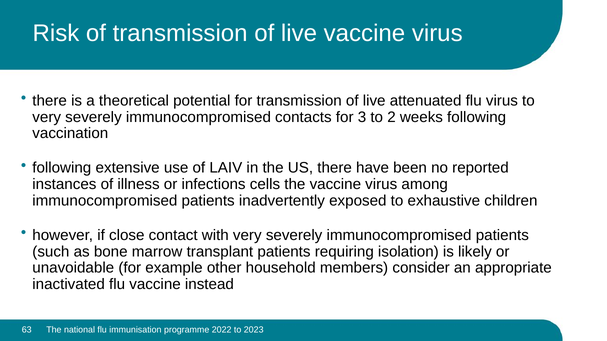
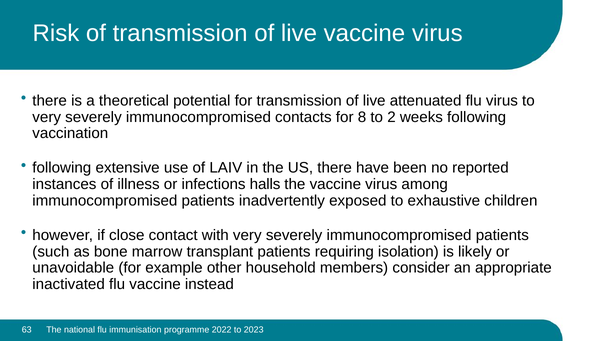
3: 3 -> 8 (362, 117)
cells: cells -> halls (265, 185)
